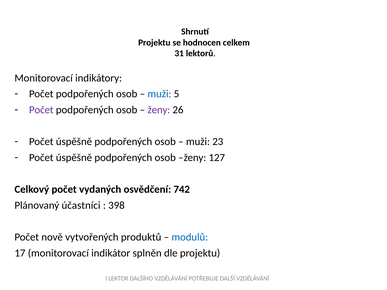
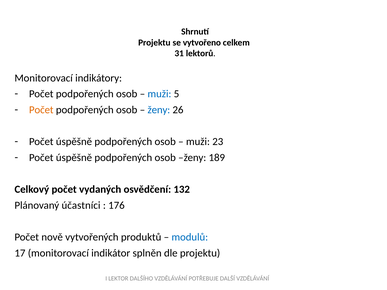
hodnocen: hodnocen -> vytvořeno (202, 43)
Počet colour: purple -> orange (41, 110)
ženy colour: purple -> blue (159, 110)
127: 127 -> 189 (217, 158)
742: 742 -> 132 (182, 190)
398: 398 -> 176 (116, 205)
